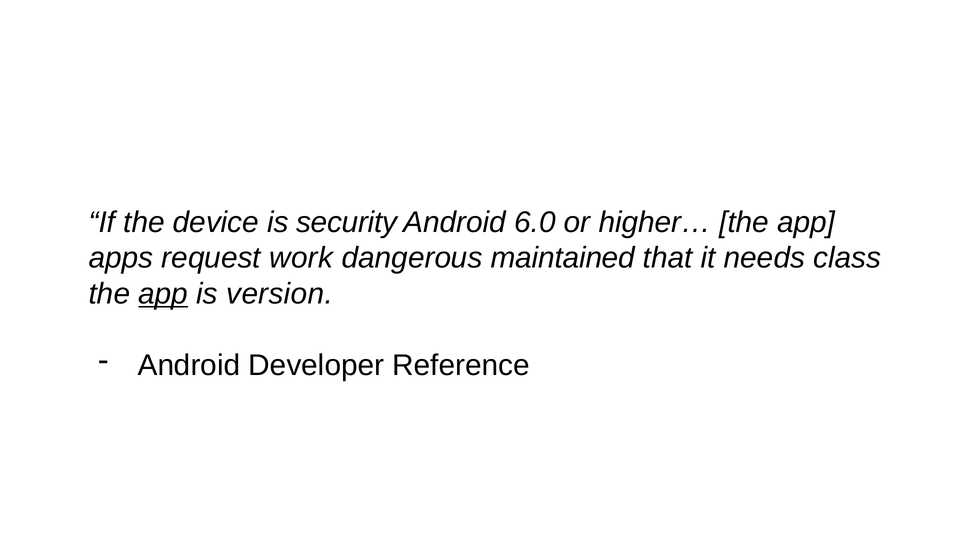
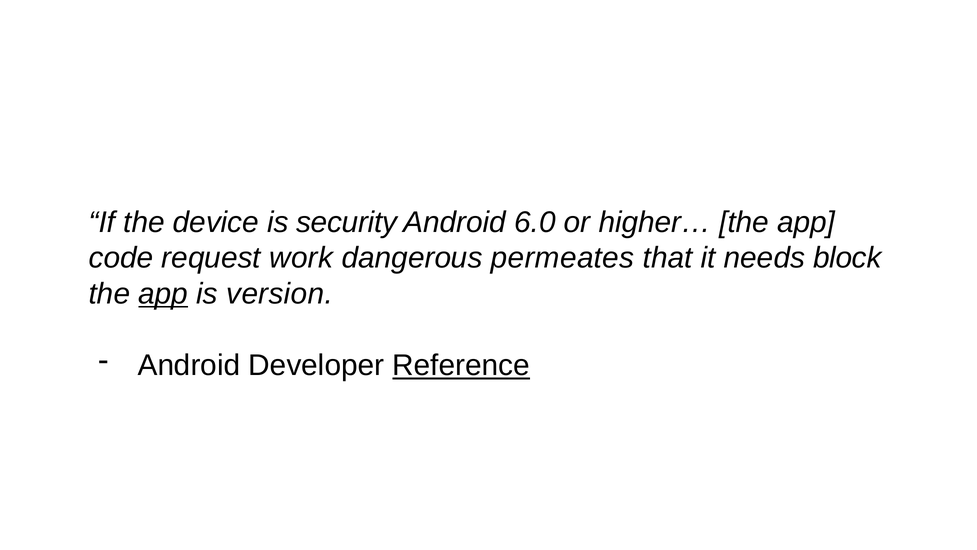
apps: apps -> code (121, 258)
maintained: maintained -> permeates (563, 258)
class: class -> block (847, 258)
Reference underline: none -> present (461, 365)
